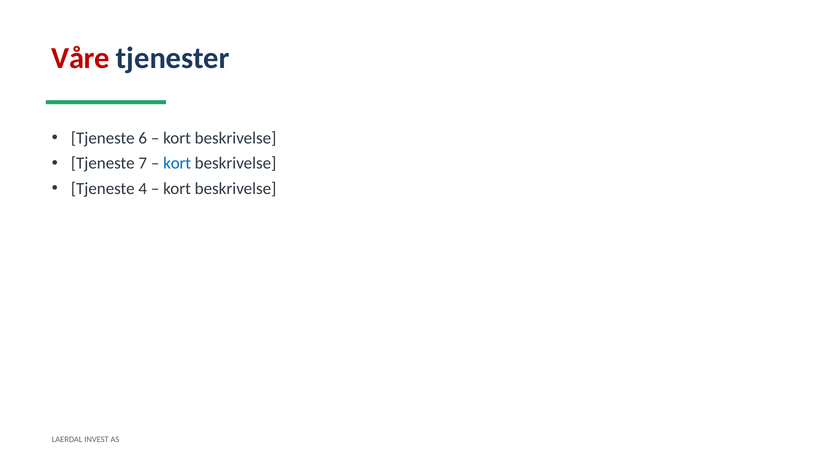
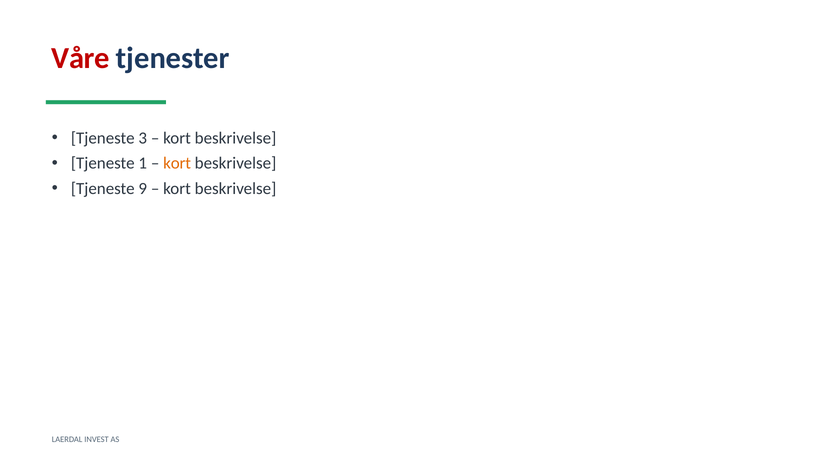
6: 6 -> 3 (143, 138)
7: 7 -> 1 (143, 163)
kort colour: blue -> orange (177, 163)
4: 4 -> 9 (143, 189)
